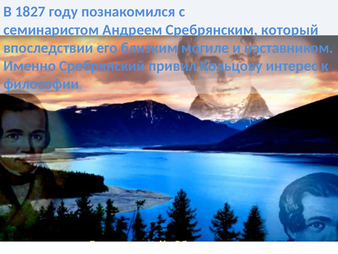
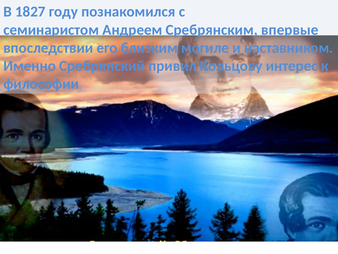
который: который -> впервые (290, 30)
